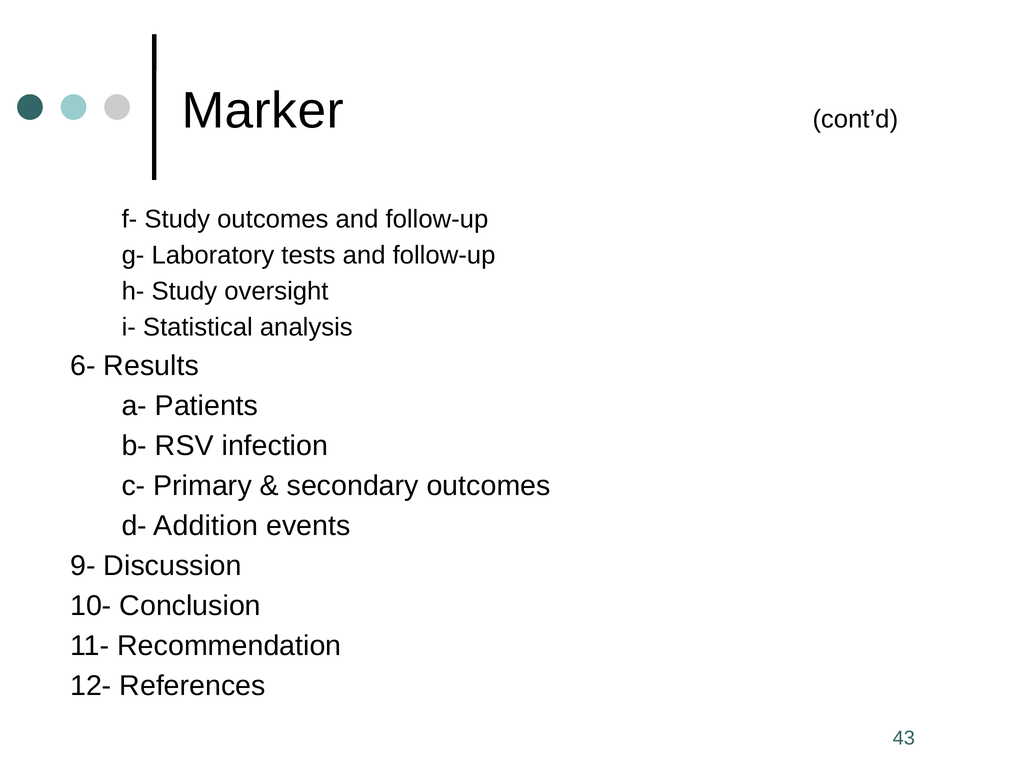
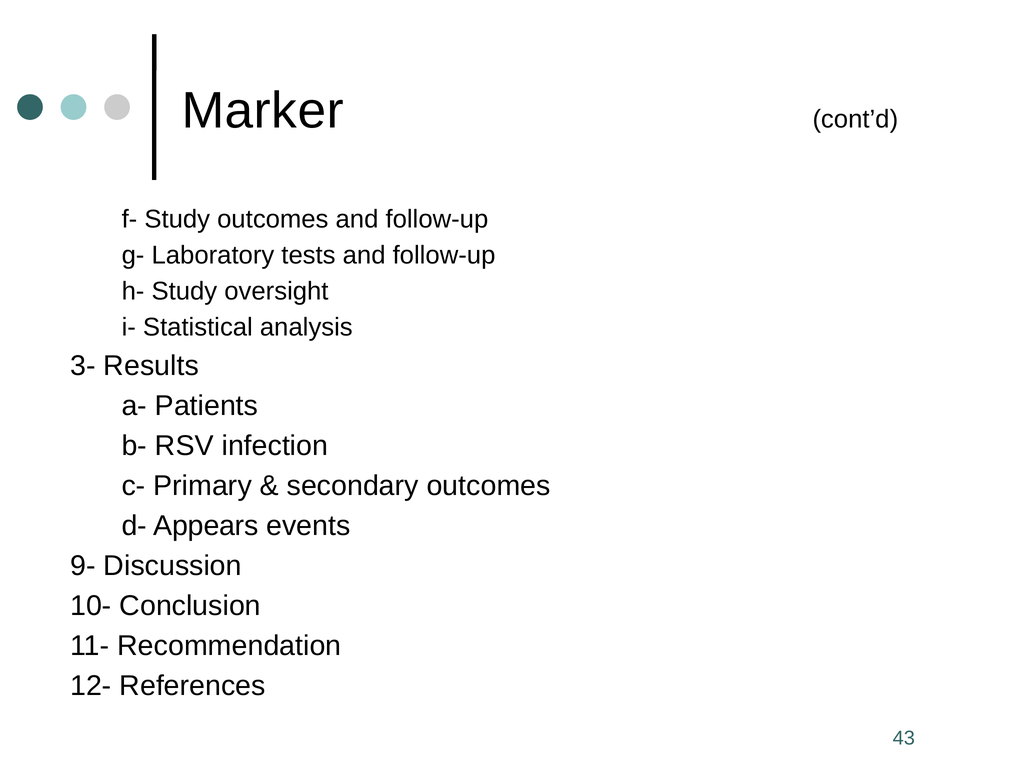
6-: 6- -> 3- (83, 366)
Addition: Addition -> Appears (206, 526)
